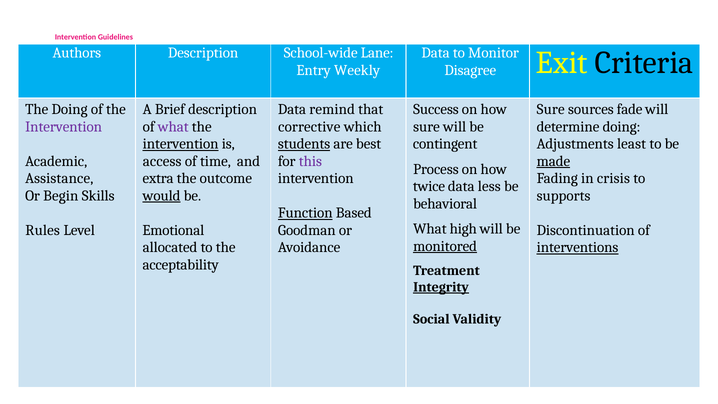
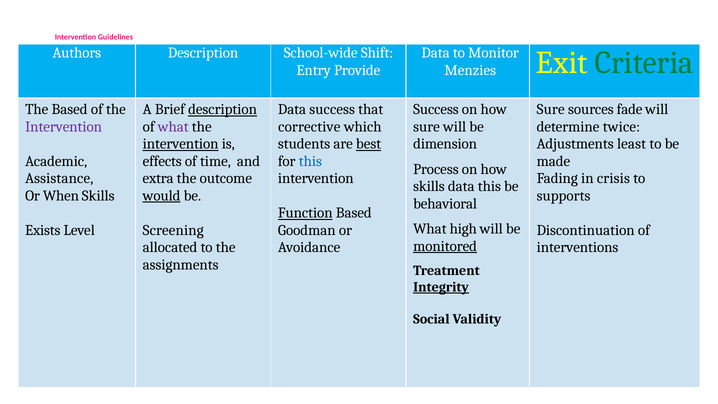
Lane: Lane -> Shift (377, 53)
Weekly: Weekly -> Provide (357, 70)
Disagree: Disagree -> Menzies (470, 70)
Criteria colour: black -> green (644, 62)
The Doing: Doing -> Based (70, 109)
description underline: none -> present (223, 109)
Data remind: remind -> success (332, 109)
determine doing: doing -> twice (621, 127)
students underline: present -> none (304, 144)
best underline: none -> present (369, 144)
contingent: contingent -> dimension (445, 144)
access: access -> effects (162, 161)
this colour: purple -> blue (310, 161)
made underline: present -> none (553, 161)
twice: twice -> skills (429, 186)
data less: less -> this (489, 186)
Begin: Begin -> When (61, 196)
Rules: Rules -> Exists (43, 230)
Emotional: Emotional -> Screening (173, 230)
interventions underline: present -> none (577, 247)
acceptability: acceptability -> assignments (181, 265)
